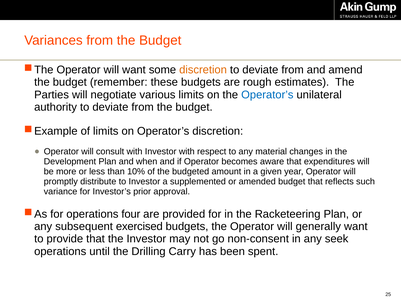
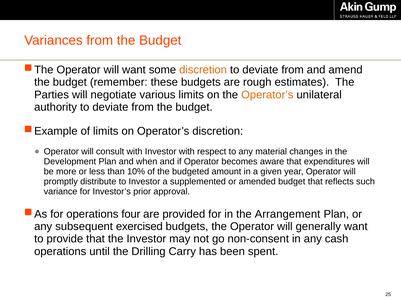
Operator’s colour: blue -> orange (267, 95)
Racketeering: Racketeering -> Arrangement (288, 214)
seek: seek -> cash (337, 239)
